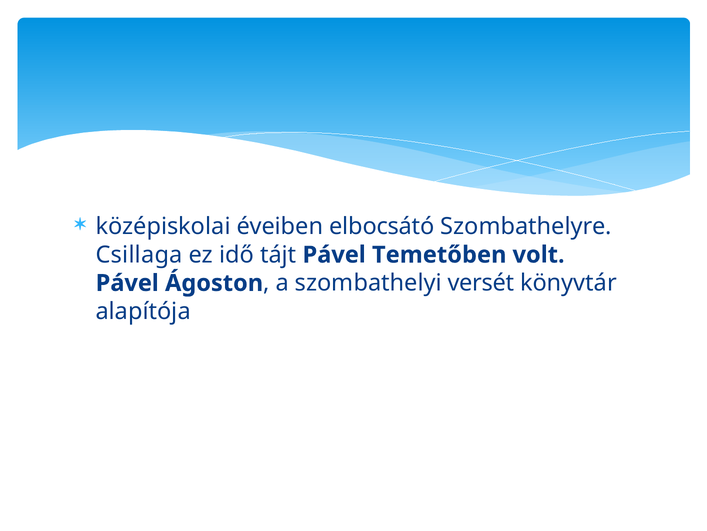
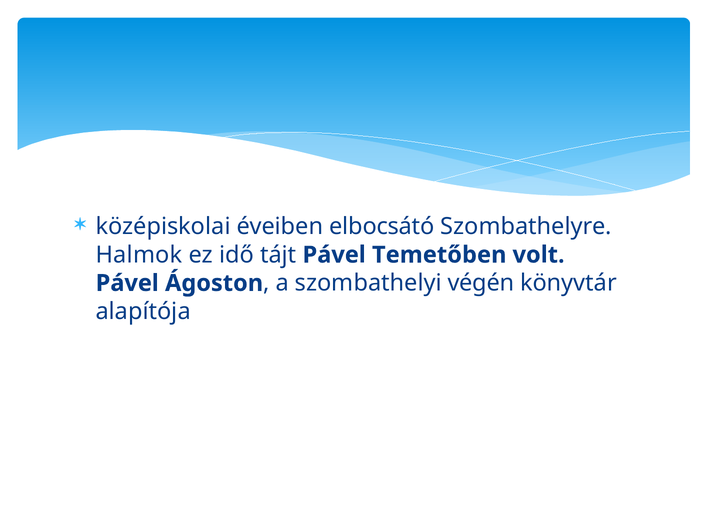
Csillaga: Csillaga -> Halmok (139, 254)
versét: versét -> végén (481, 283)
